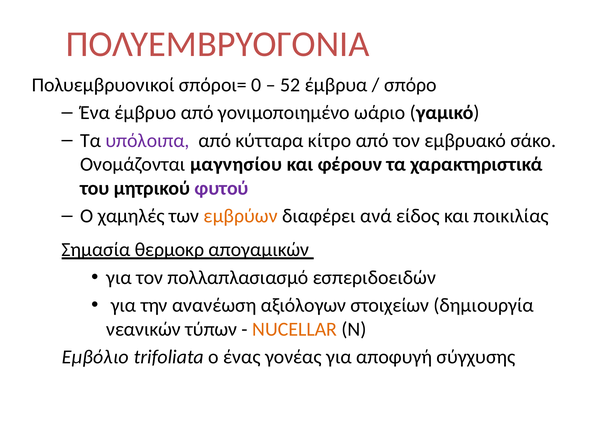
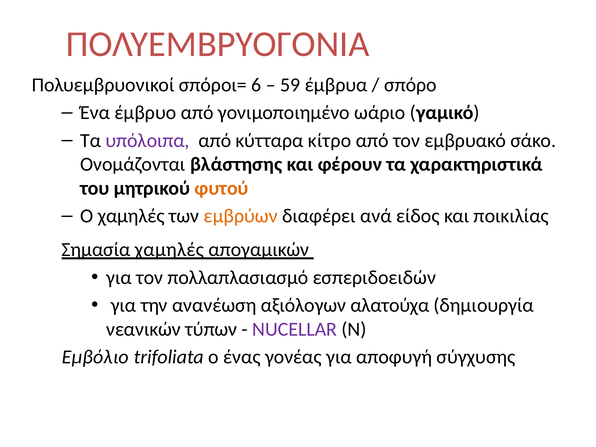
0: 0 -> 6 (256, 85)
52: 52 -> 59 (290, 85)
μαγνησίου: μαγνησίου -> βλάστησης (236, 164)
φυτού colour: purple -> orange (222, 188)
Σημασία θερμοκρ: θερμοκρ -> χαμηλές (169, 250)
στοιχείων: στοιχείων -> αλατούχα (390, 305)
NUCELLAR colour: orange -> purple (295, 329)
